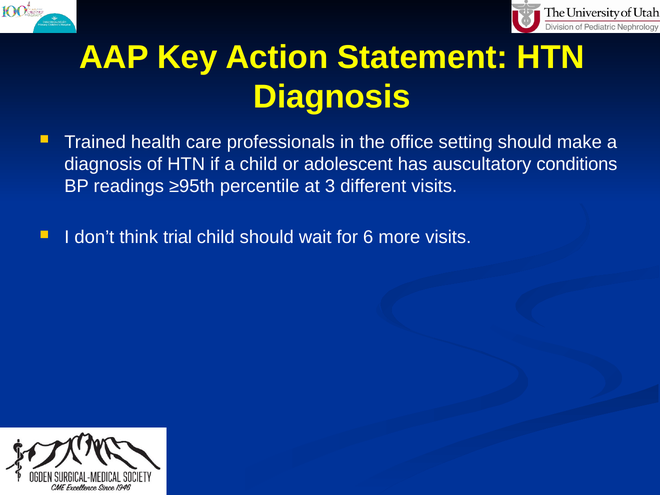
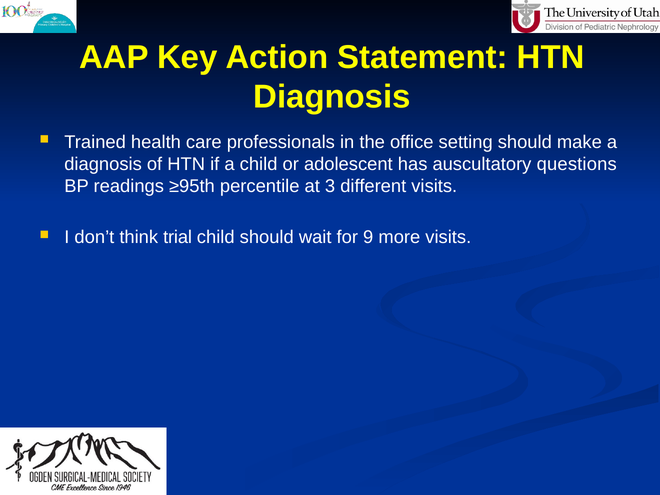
conditions: conditions -> questions (577, 164)
6: 6 -> 9 (368, 237)
